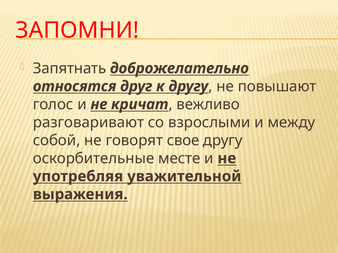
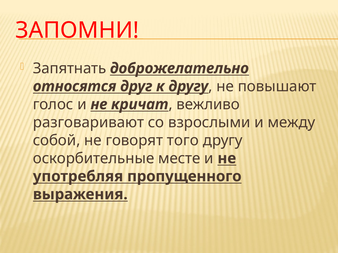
свое: свое -> того (183, 141)
уважительной: уважительной -> пропущенного (184, 177)
